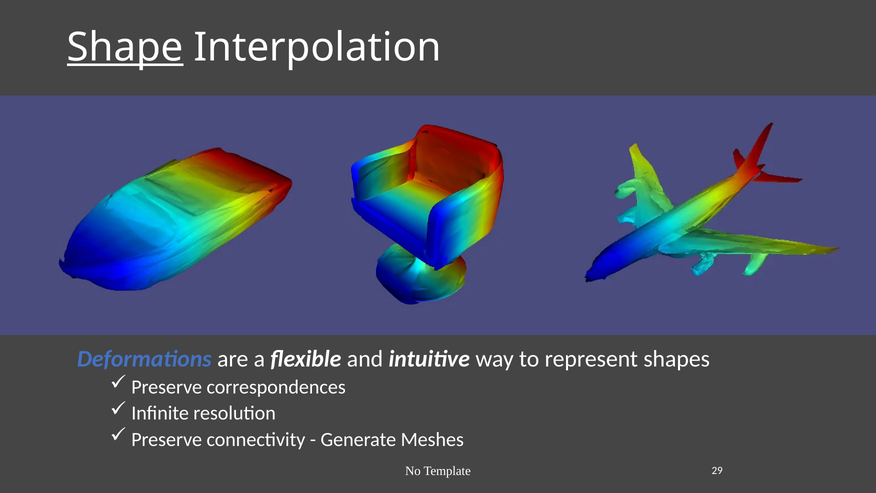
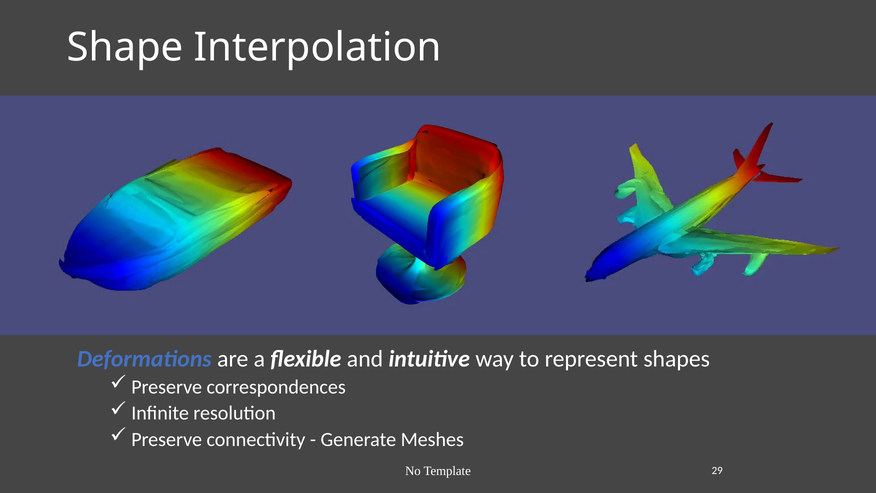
Shape underline: present -> none (125, 48)
